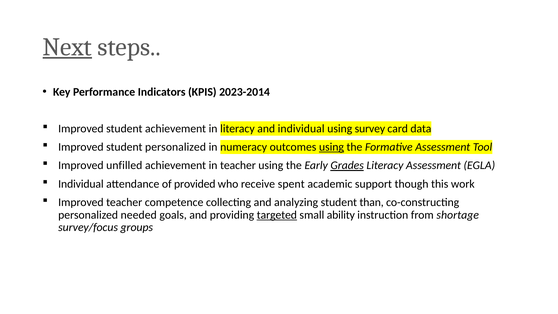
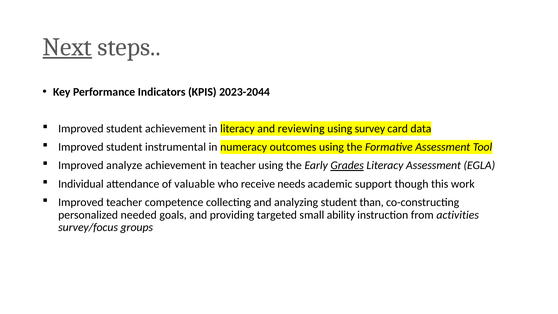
2023-2014: 2023-2014 -> 2023-2044 (245, 92)
and individual: individual -> reviewing (301, 129)
student personalized: personalized -> instrumental (176, 147)
using underline: present -> none (331, 147)
unfilled: unfilled -> analyze (124, 165)
provided: provided -> valuable (195, 184)
spent: spent -> needs (291, 184)
targeted underline: present -> none (277, 215)
shortage: shortage -> activities (458, 215)
